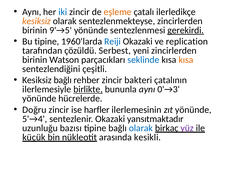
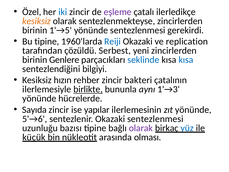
Aynı: Aynı -> Özel (32, 12)
eşleme colour: orange -> purple (118, 12)
9'→5: 9'→5 -> 1'→5 (61, 30)
gerekirdi underline: present -> none (186, 30)
Watson: Watson -> Genlere (64, 60)
kısa colour: orange -> blue (186, 60)
çeşitli: çeşitli -> bilgiyi (95, 69)
Kesiksiz bağlı: bağlı -> hızın (63, 80)
0'→3: 0'→3 -> 1'→3 (169, 89)
Doğru: Doğru -> Sayıda (34, 110)
harfler: harfler -> yapılar (97, 110)
5'→4: 5'→4 -> 5'→6 (35, 119)
Okazaki yansıtmaktadır: yansıtmaktadır -> sentezlenmesi (155, 119)
olarak colour: blue -> purple (141, 128)
yüz colour: purple -> blue (187, 128)
kesikli: kesikli -> olması (148, 137)
